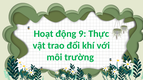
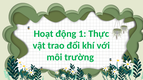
9: 9 -> 1 (82, 34)
